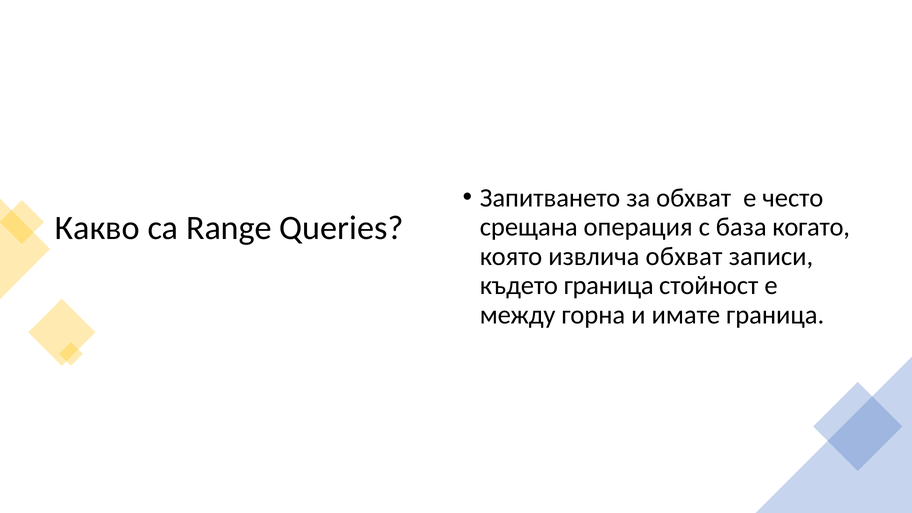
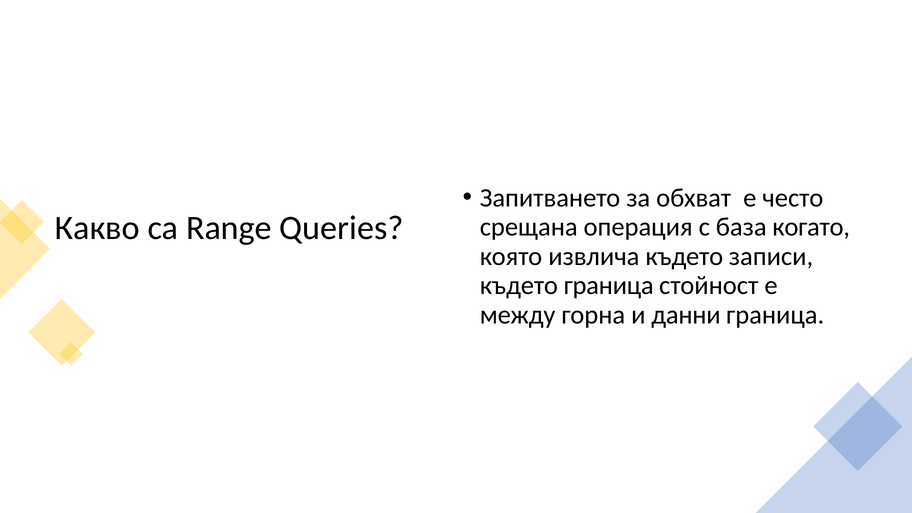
извлича обхват: обхват -> където (684, 256)
имате: имате -> данни (686, 315)
